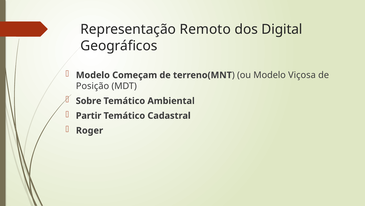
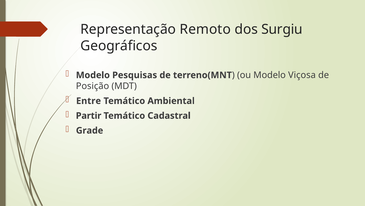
Digital: Digital -> Surgiu (282, 29)
Começam: Começam -> Pesquisas (135, 75)
Sobre: Sobre -> Entre (89, 101)
Roger: Roger -> Grade (90, 130)
